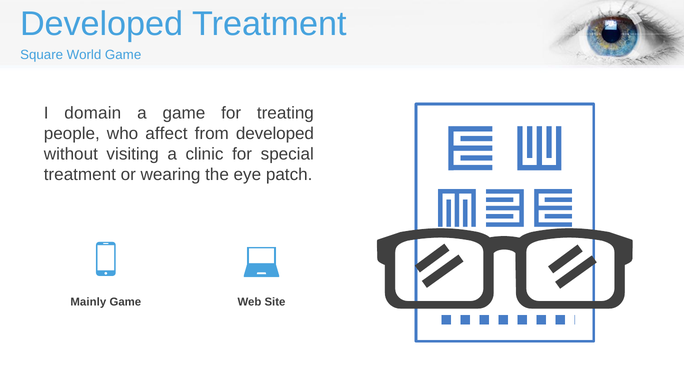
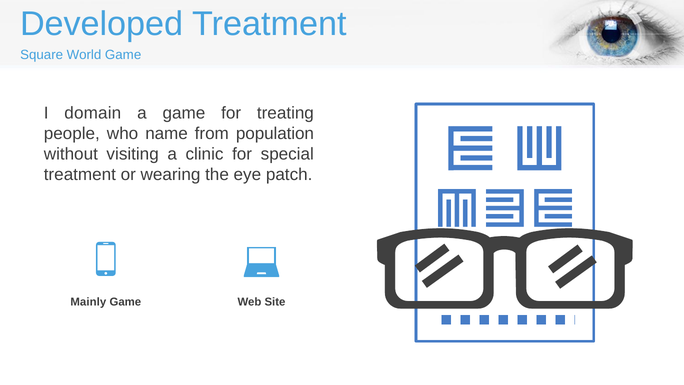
affect: affect -> name (167, 134)
from developed: developed -> population (275, 134)
